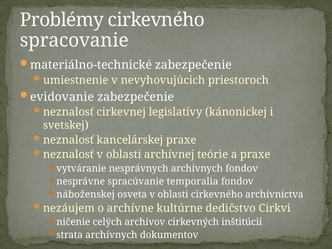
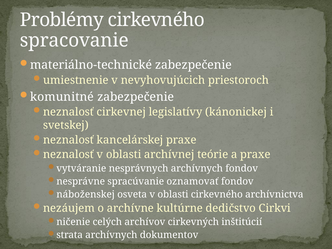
evidovanie: evidovanie -> komunitné (62, 97)
temporalia: temporalia -> oznamovať (193, 181)
